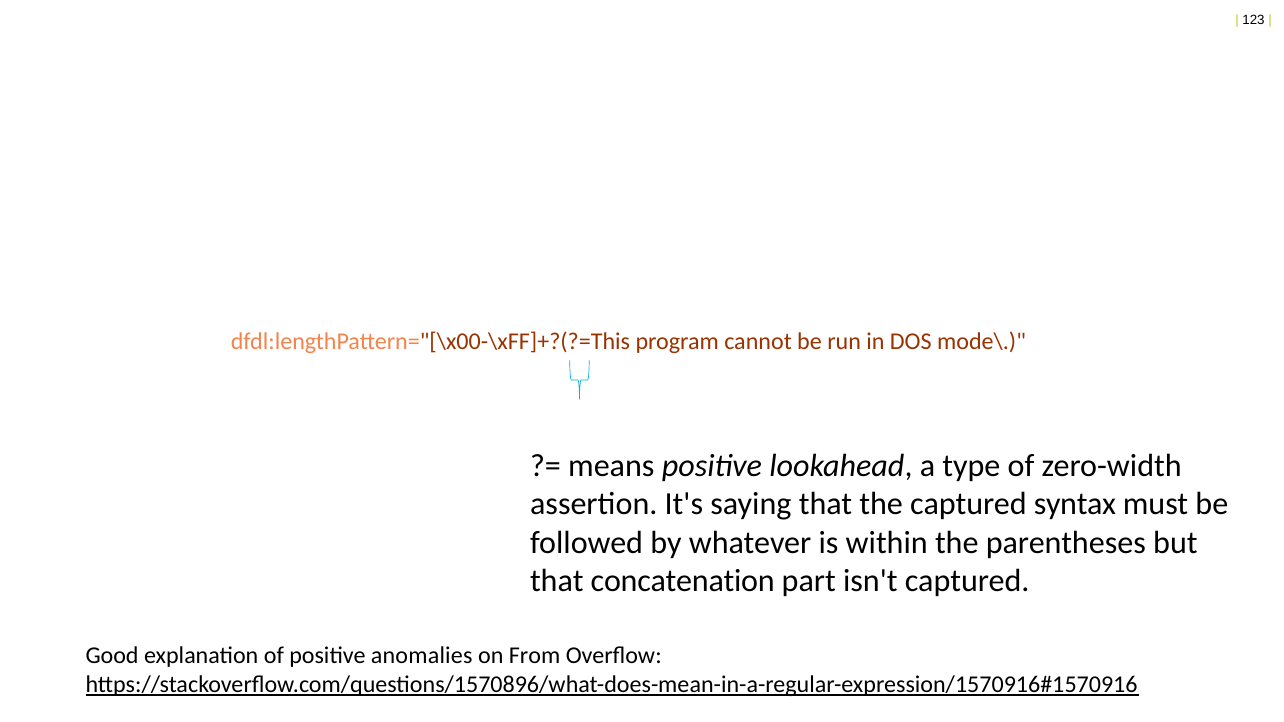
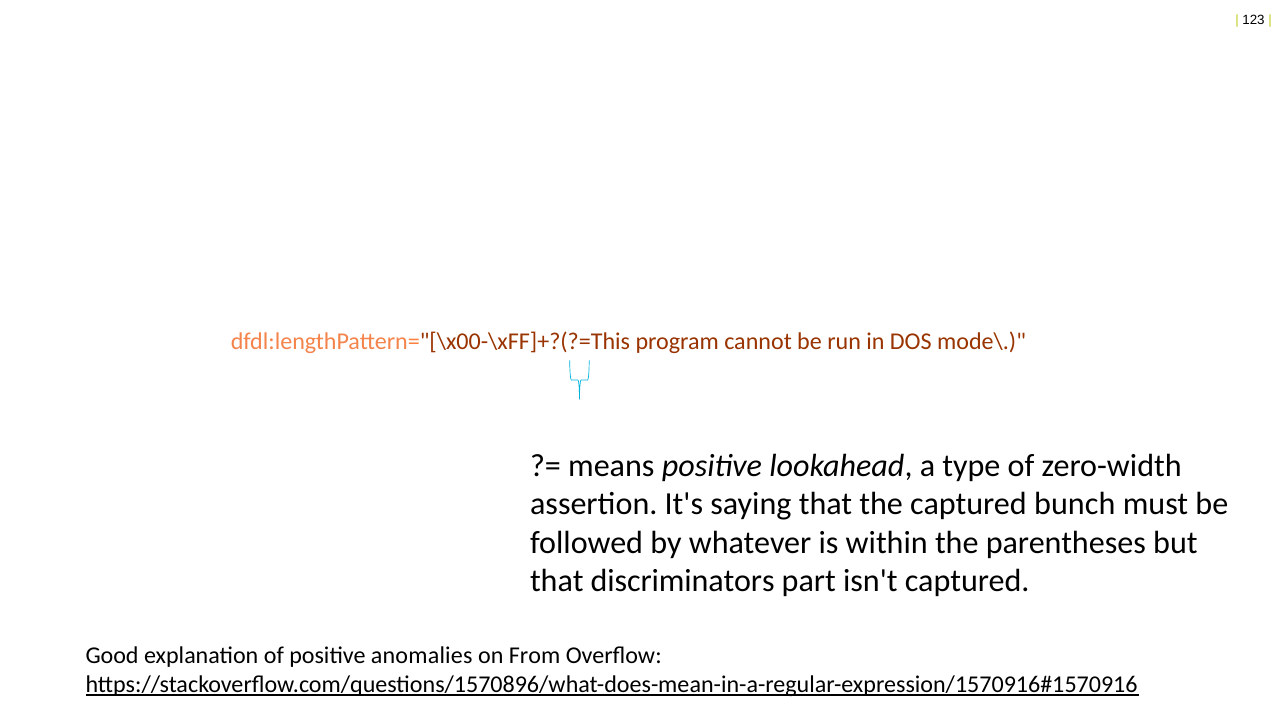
syntax: syntax -> bunch (1075, 504)
concatenation: concatenation -> discriminators (683, 581)
